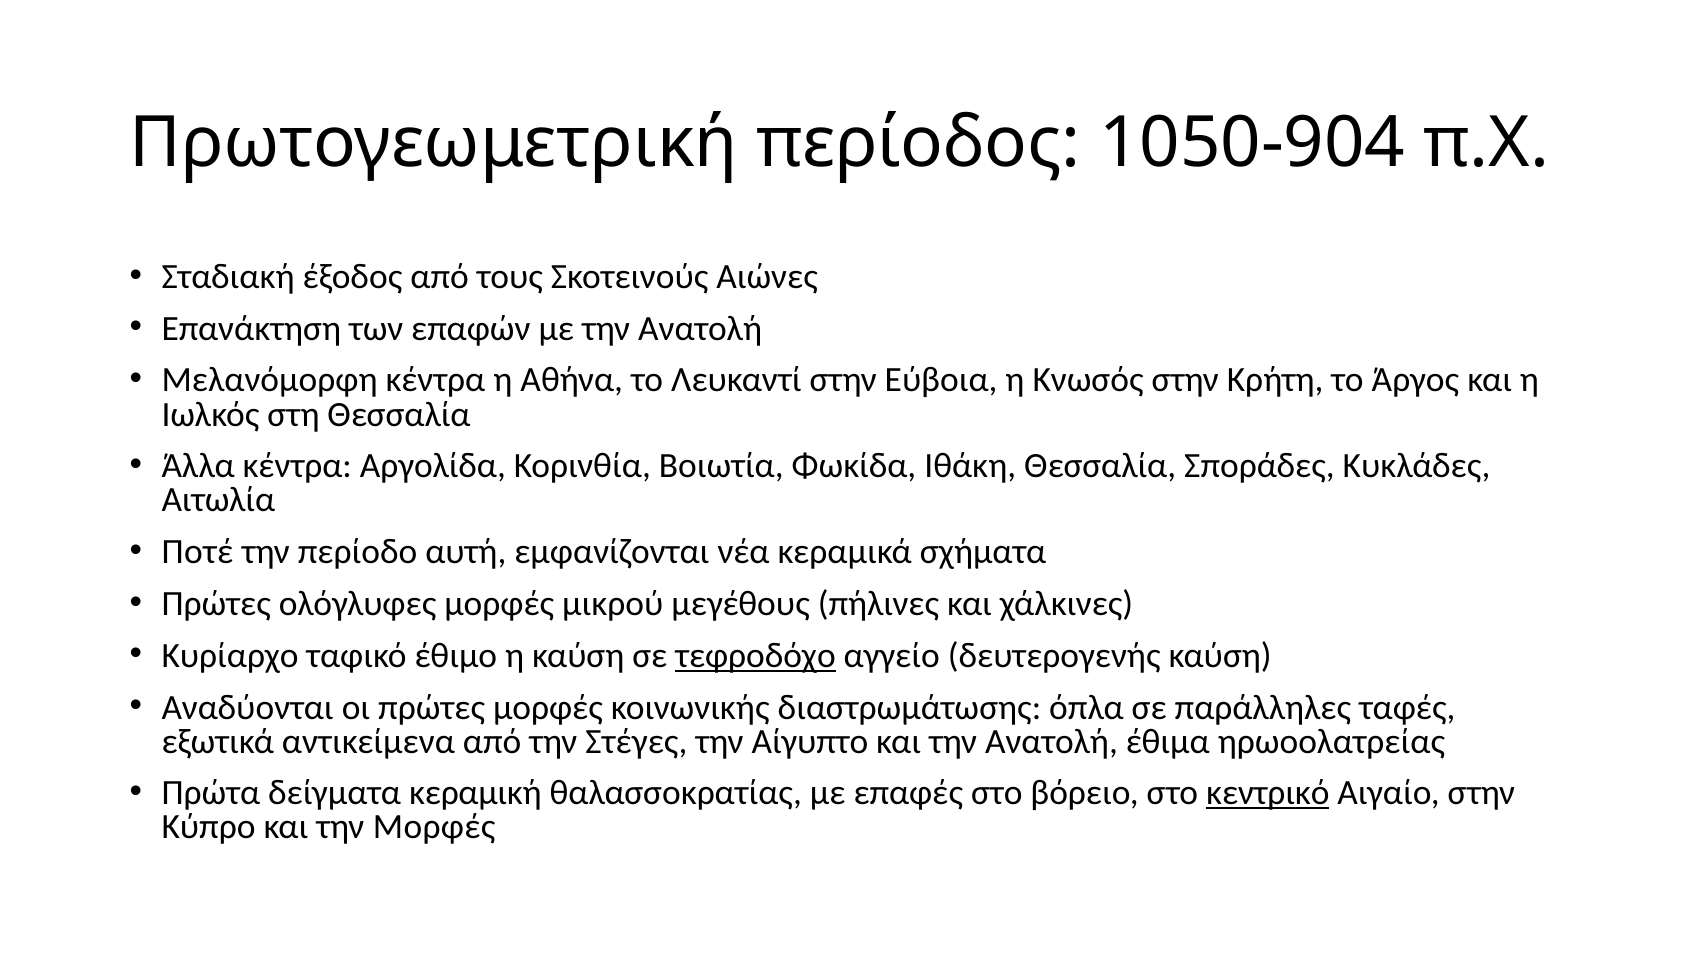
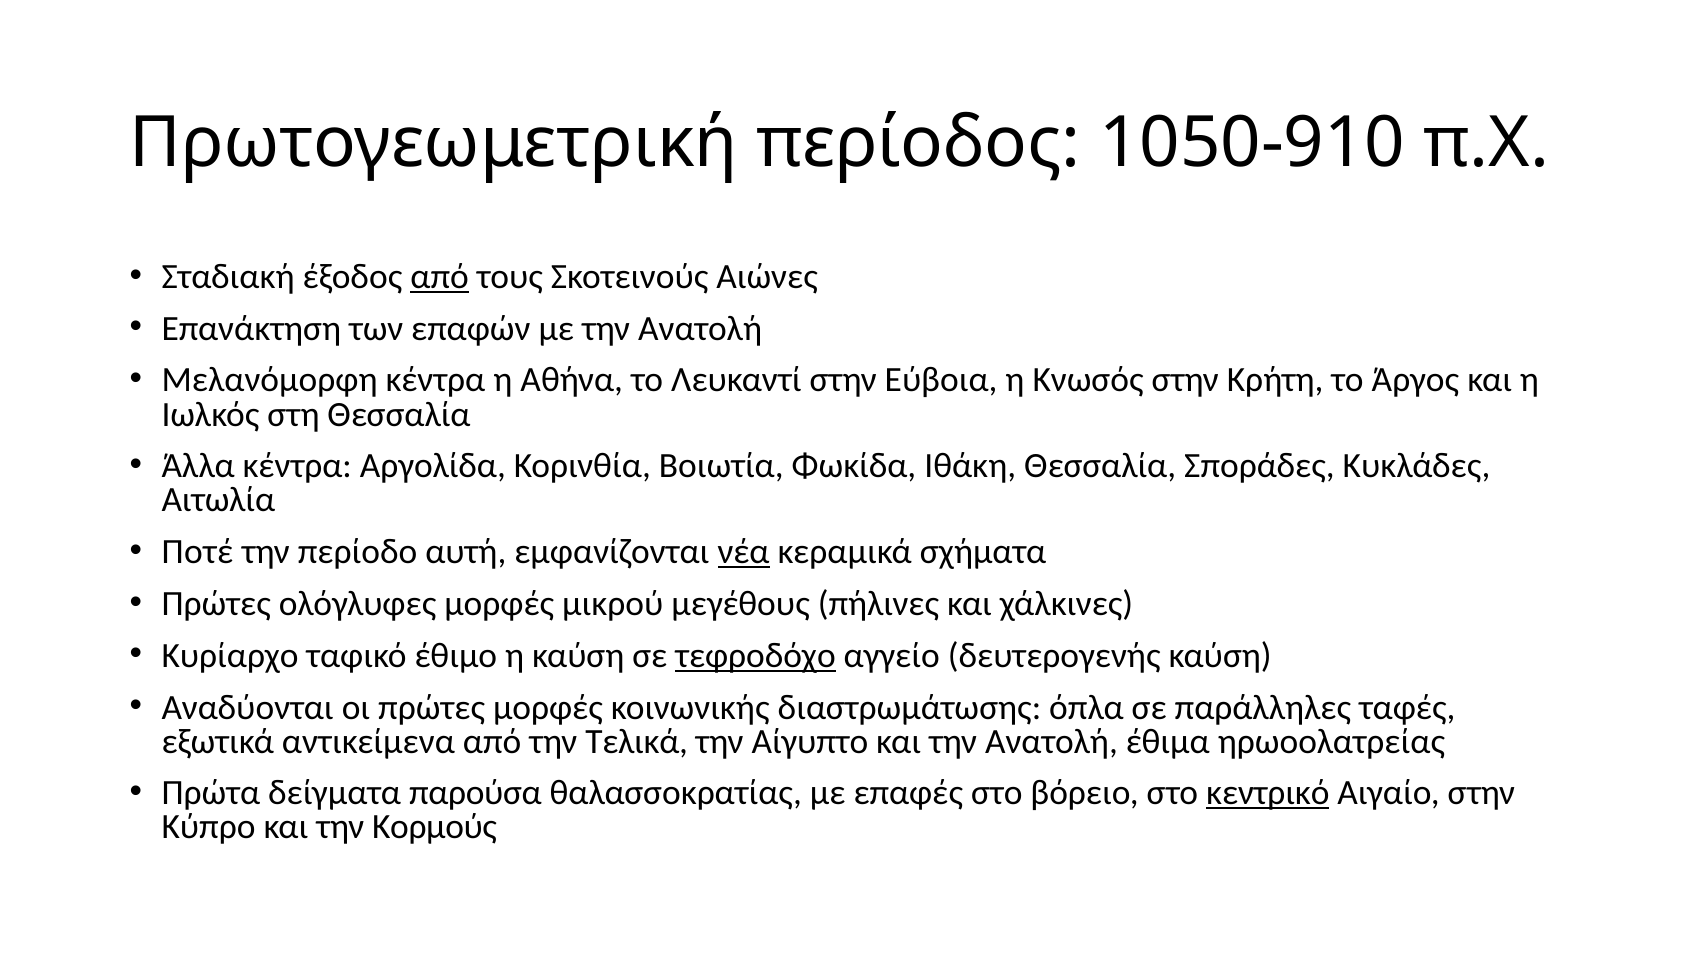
1050-904: 1050-904 -> 1050-910 (1252, 143)
από underline: none -> present (440, 277)
νέα underline: none -> present (744, 552)
Στέγες: Στέγες -> Τελικά (637, 741)
κεραμική: κεραμική -> παρούσα (475, 793)
την Μορφές: Μορφές -> Κορμούς (435, 827)
